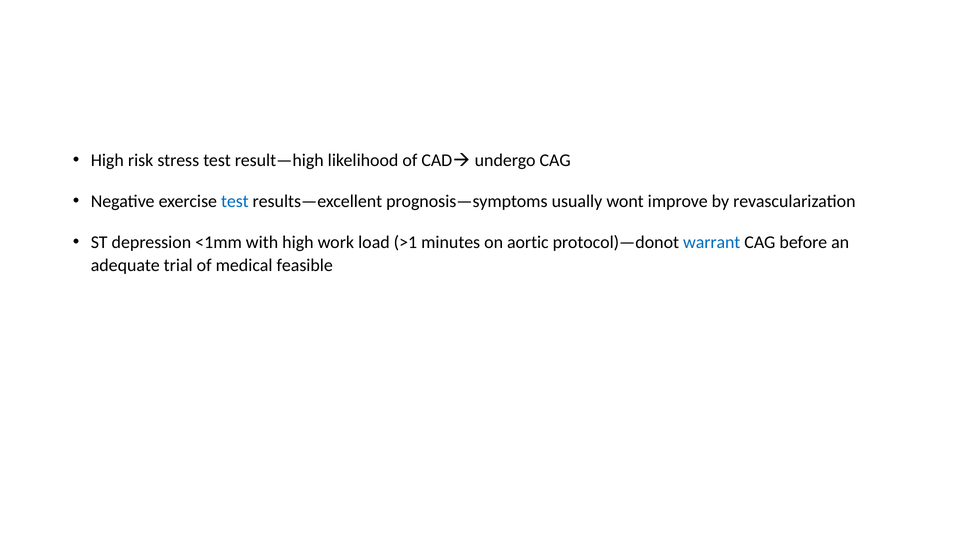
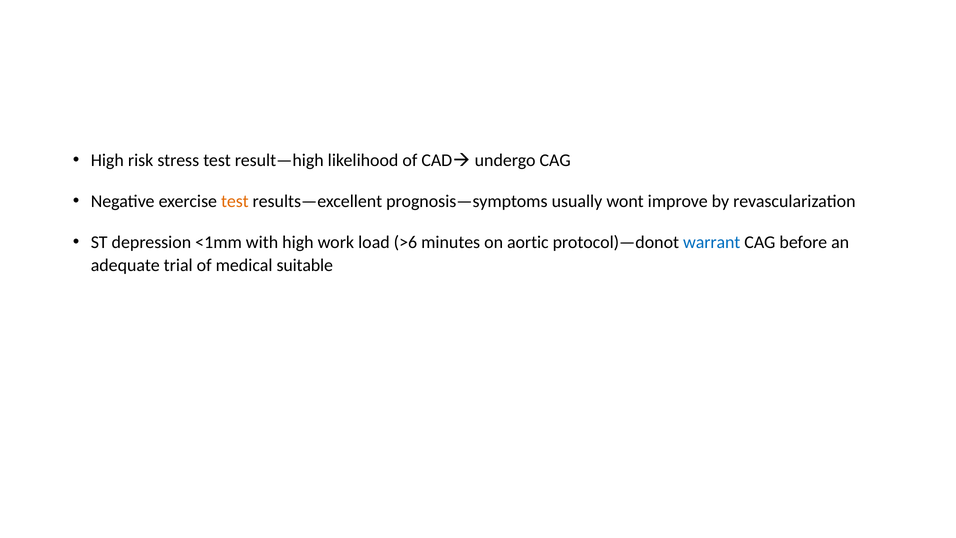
test colour: blue -> orange (235, 201)
>1: >1 -> >6 (405, 242)
feasible: feasible -> suitable (305, 265)
